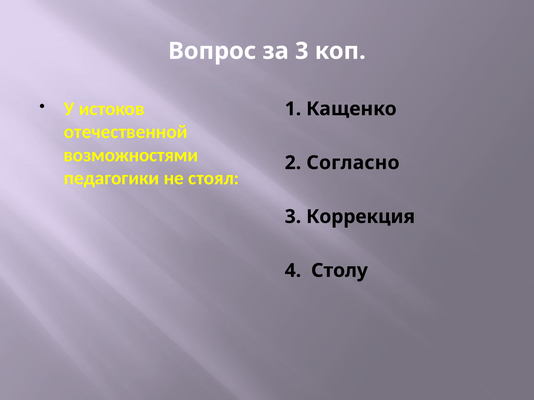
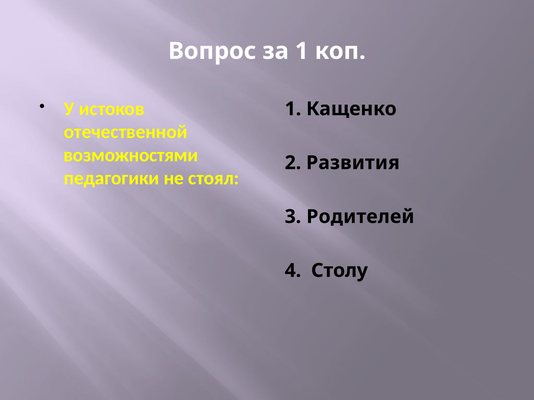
за 3: 3 -> 1 (302, 51)
Согласно: Согласно -> Развития (353, 163)
Коррекция: Коррекция -> Родителей (360, 217)
